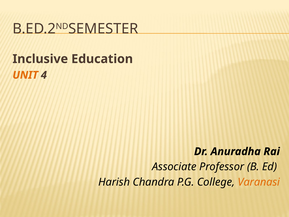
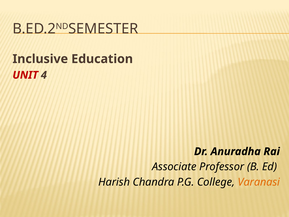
UNIT colour: orange -> red (25, 75)
